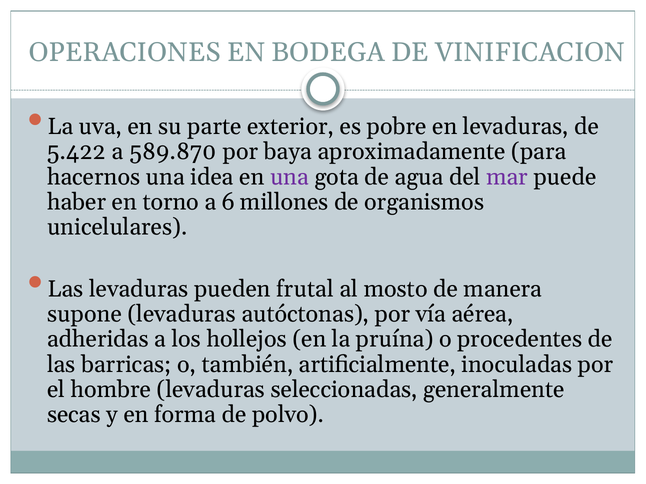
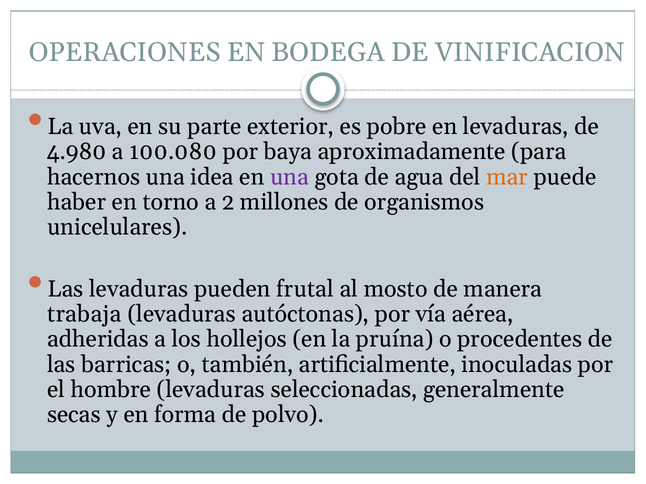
5.422: 5.422 -> 4.980 (77, 152)
589.870: 589.870 -> 100.080 (173, 152)
mar colour: purple -> orange (507, 177)
6: 6 -> 2 (228, 202)
supone: supone -> trabaja (84, 314)
